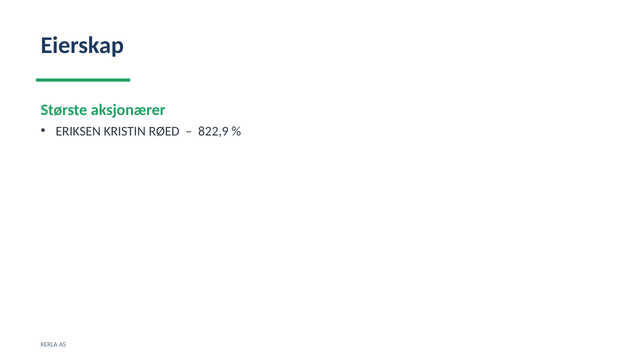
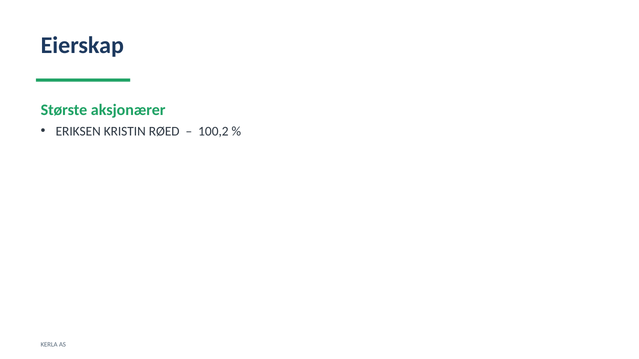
822,9: 822,9 -> 100,2 (213, 131)
